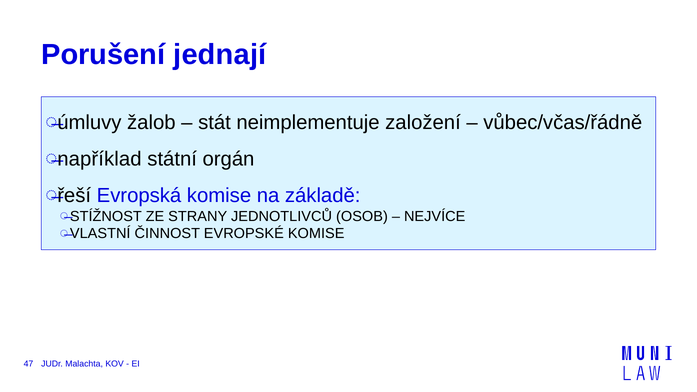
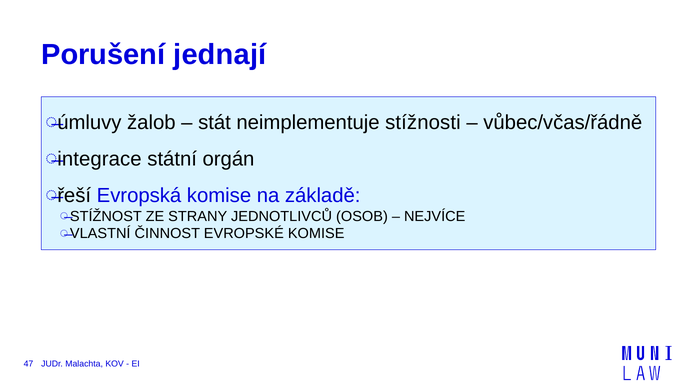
založení: založení -> stížnosti (423, 123)
například: například -> integrace (99, 159)
